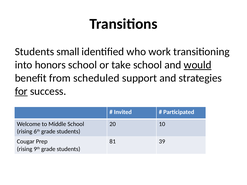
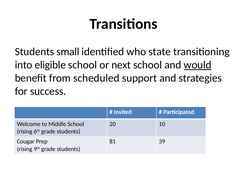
work: work -> state (160, 52)
honors: honors -> eligible (50, 65)
take: take -> next (121, 65)
for underline: present -> none (21, 91)
